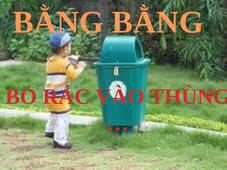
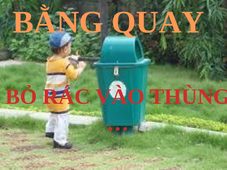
BẰNG BẰNG: BẰNG -> QUAY (158, 22)
